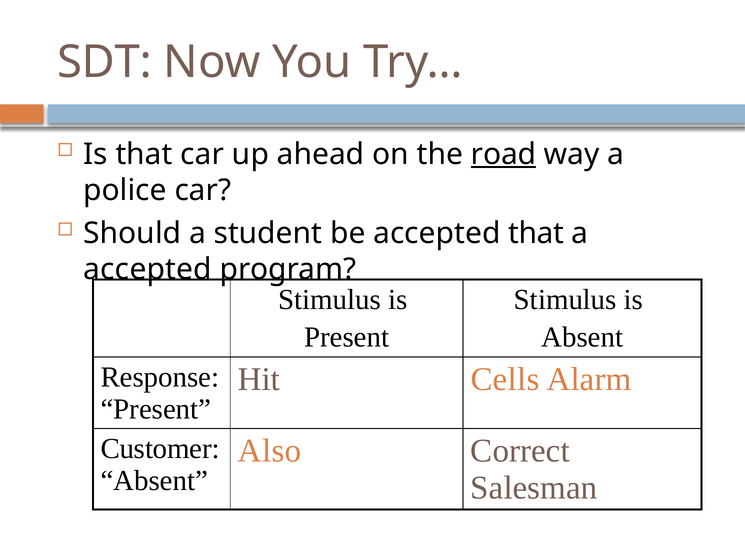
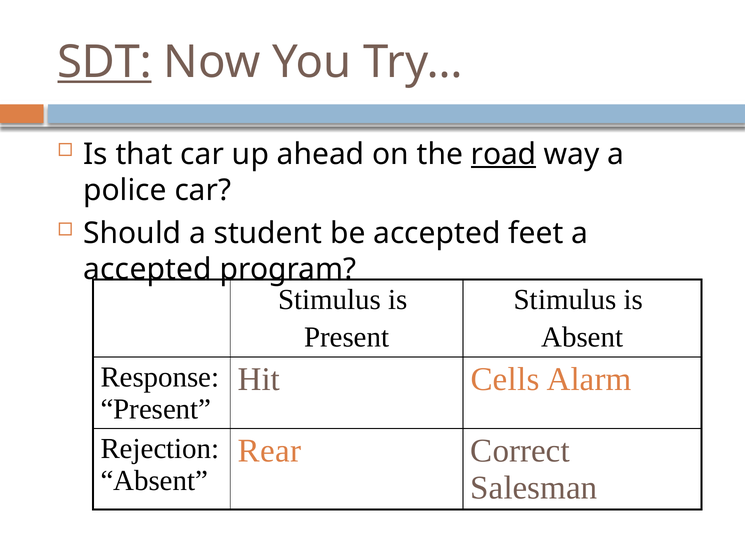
SDT underline: none -> present (105, 62)
accepted that: that -> feet (536, 233)
Customer: Customer -> Rejection (160, 448)
Also: Also -> Rear (270, 451)
